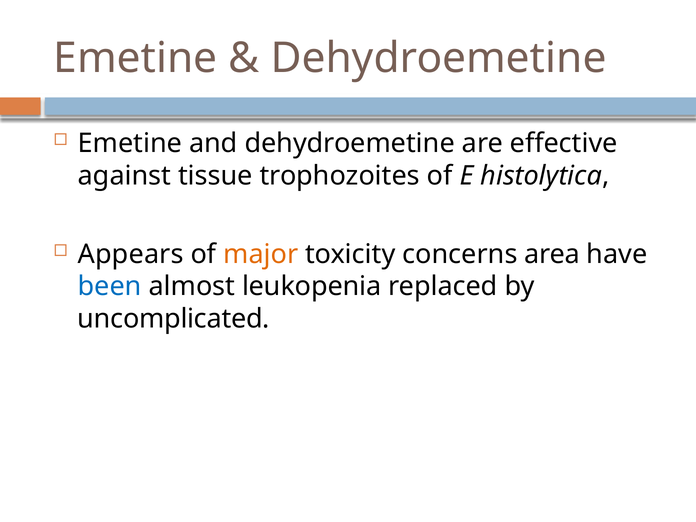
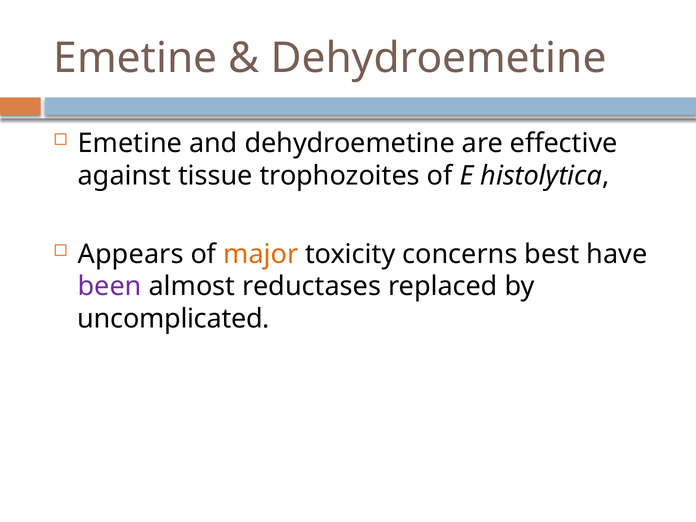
area: area -> best (552, 254)
been colour: blue -> purple (110, 287)
leukopenia: leukopenia -> reductases (312, 287)
